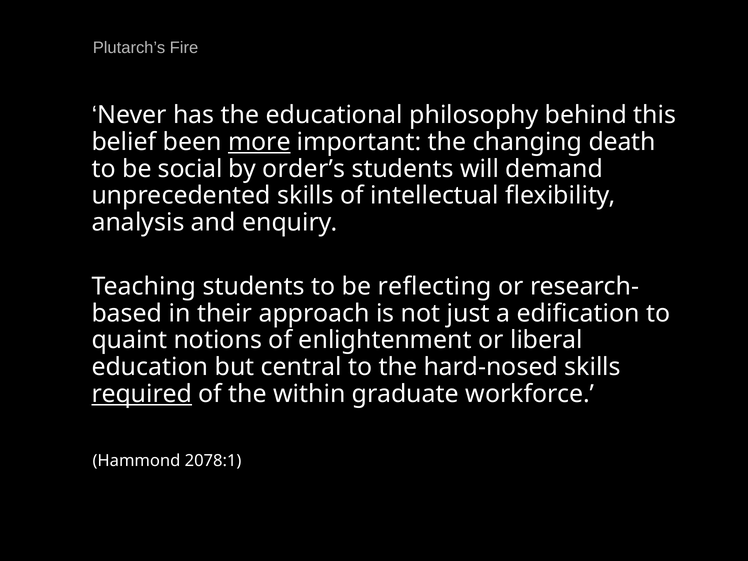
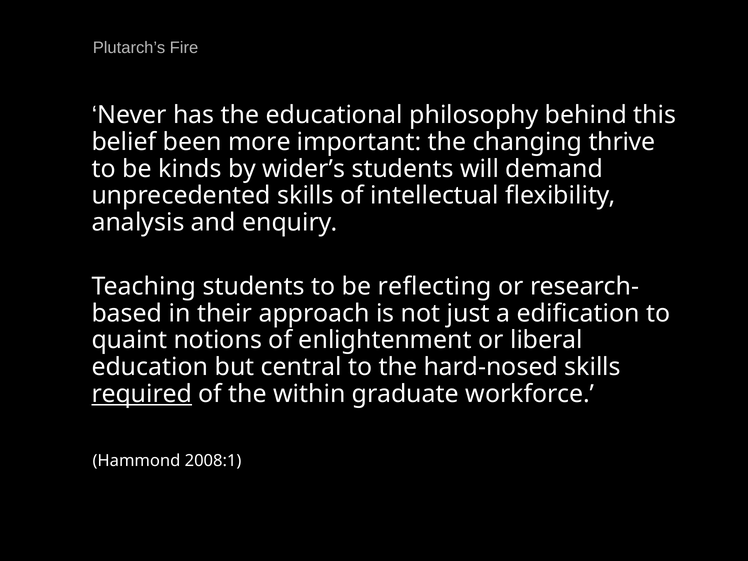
more underline: present -> none (259, 142)
death: death -> thrive (622, 142)
social: social -> kinds (190, 169)
order’s: order’s -> wider’s (304, 169)
2078:1: 2078:1 -> 2008:1 (213, 461)
